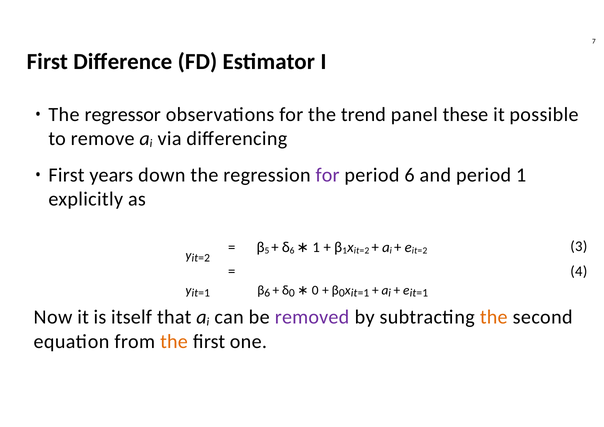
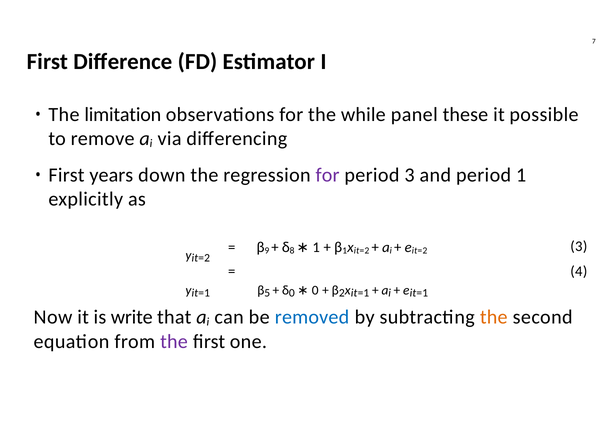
regressor: regressor -> limitation (123, 115)
trend: trend -> while (363, 115)
period 6: 6 -> 3 (409, 175)
5: 5 -> 9 (267, 251)
6: 6 -> 8 (292, 251)
6: 6 -> 5 (267, 293)
0: 0 -> 2 (342, 293)
itself: itself -> write (132, 317)
removed colour: purple -> blue (312, 317)
the colour: orange -> purple (174, 342)
